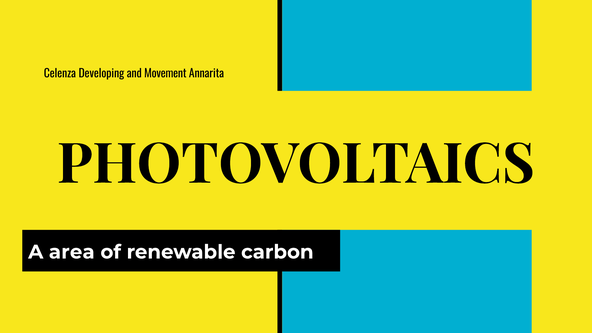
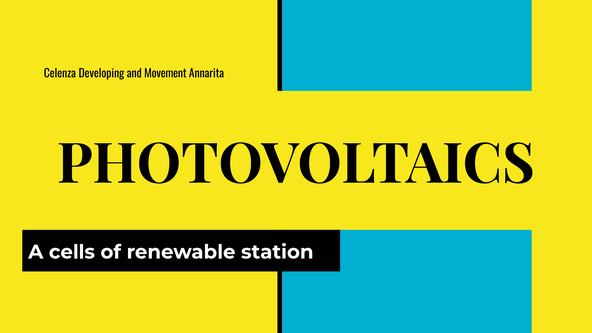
area: area -> cells (72, 252)
carbon: carbon -> station (277, 252)
